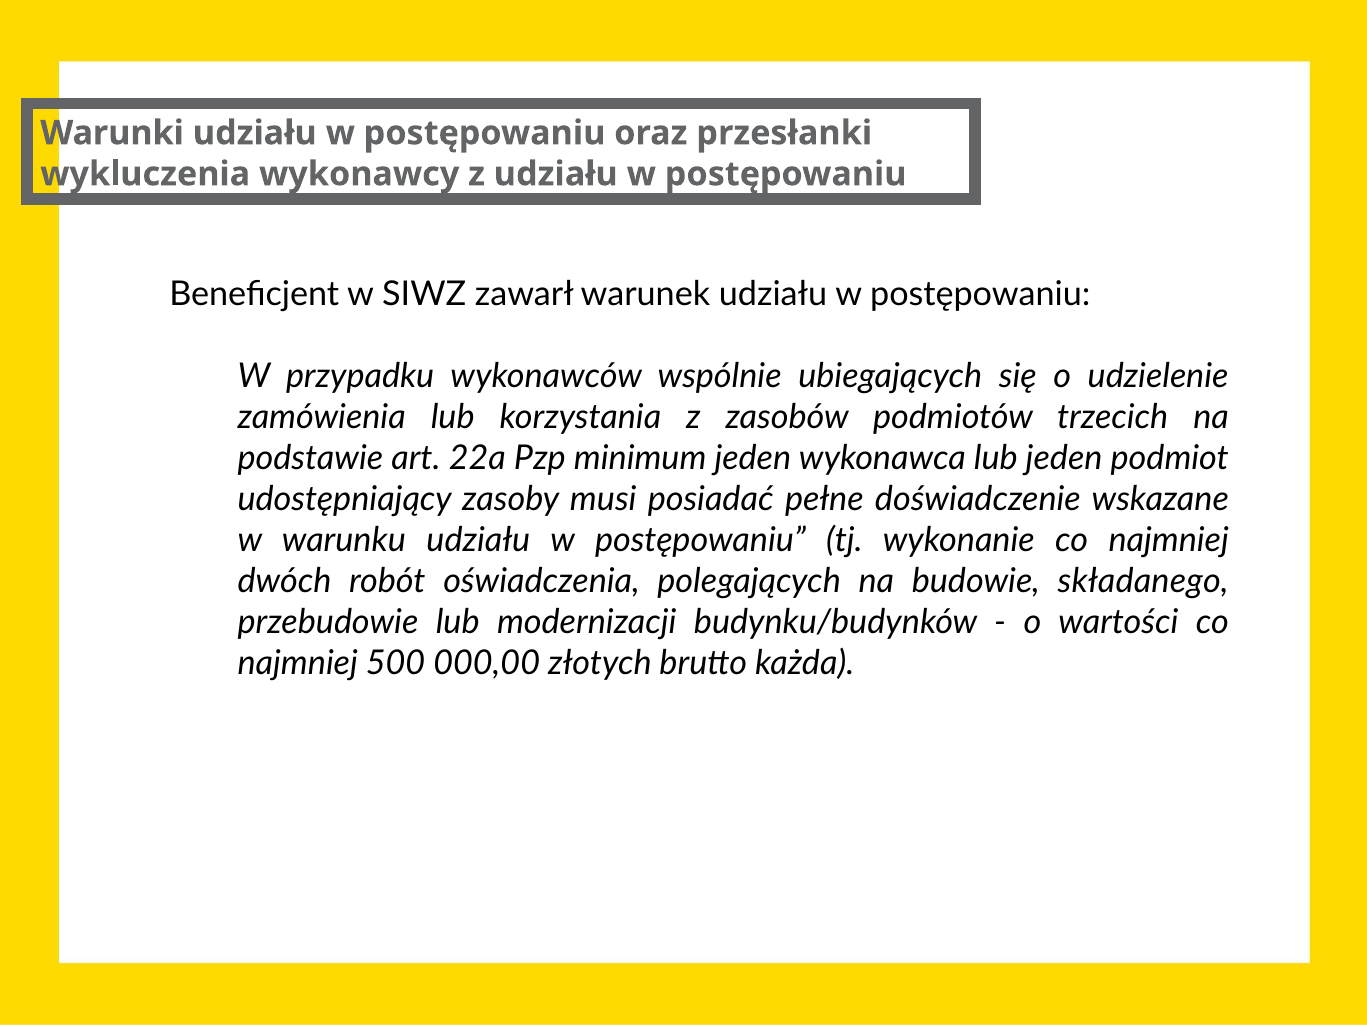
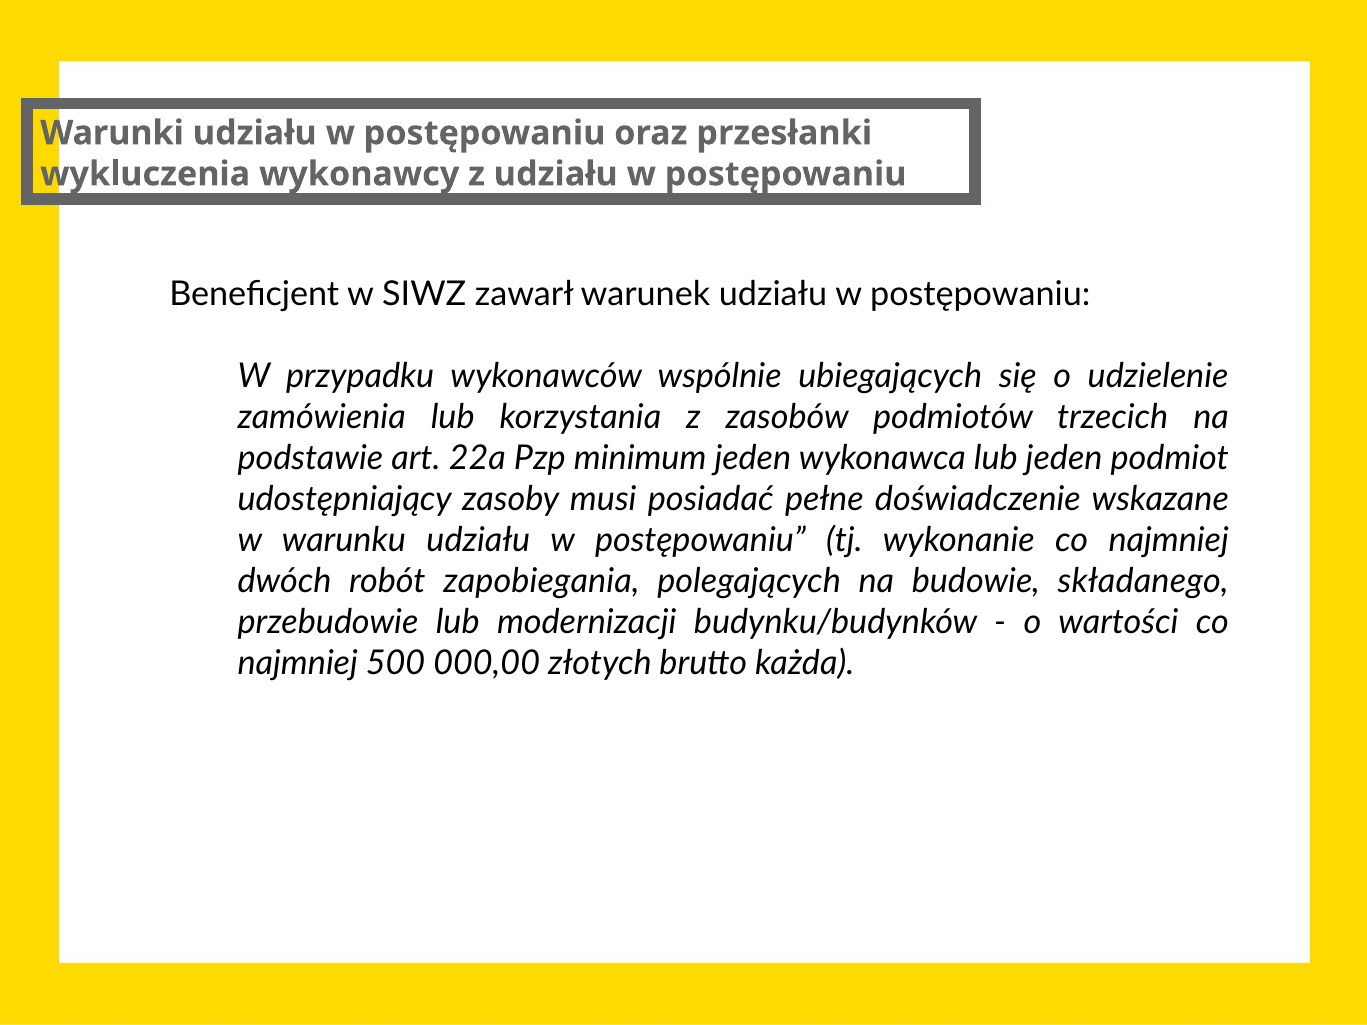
oświadczenia: oświadczenia -> zapobiegania (541, 582)
